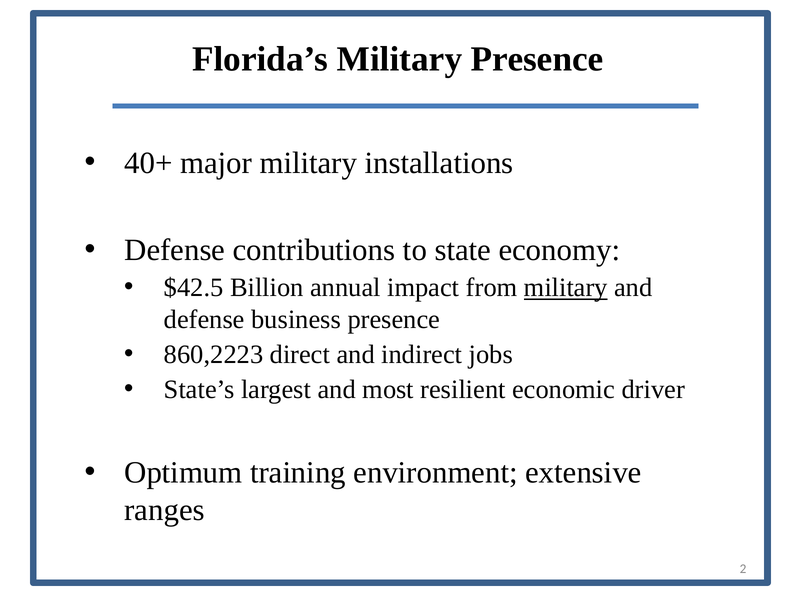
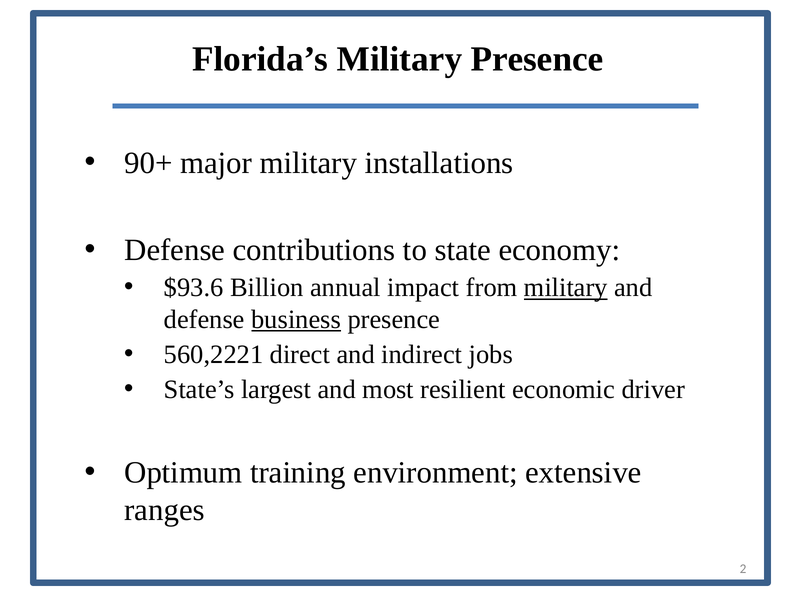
40+: 40+ -> 90+ (148, 163)
$42.5: $42.5 -> $93.6 (194, 287)
business underline: none -> present (296, 319)
860,2223: 860,2223 -> 560,2221 (214, 354)
